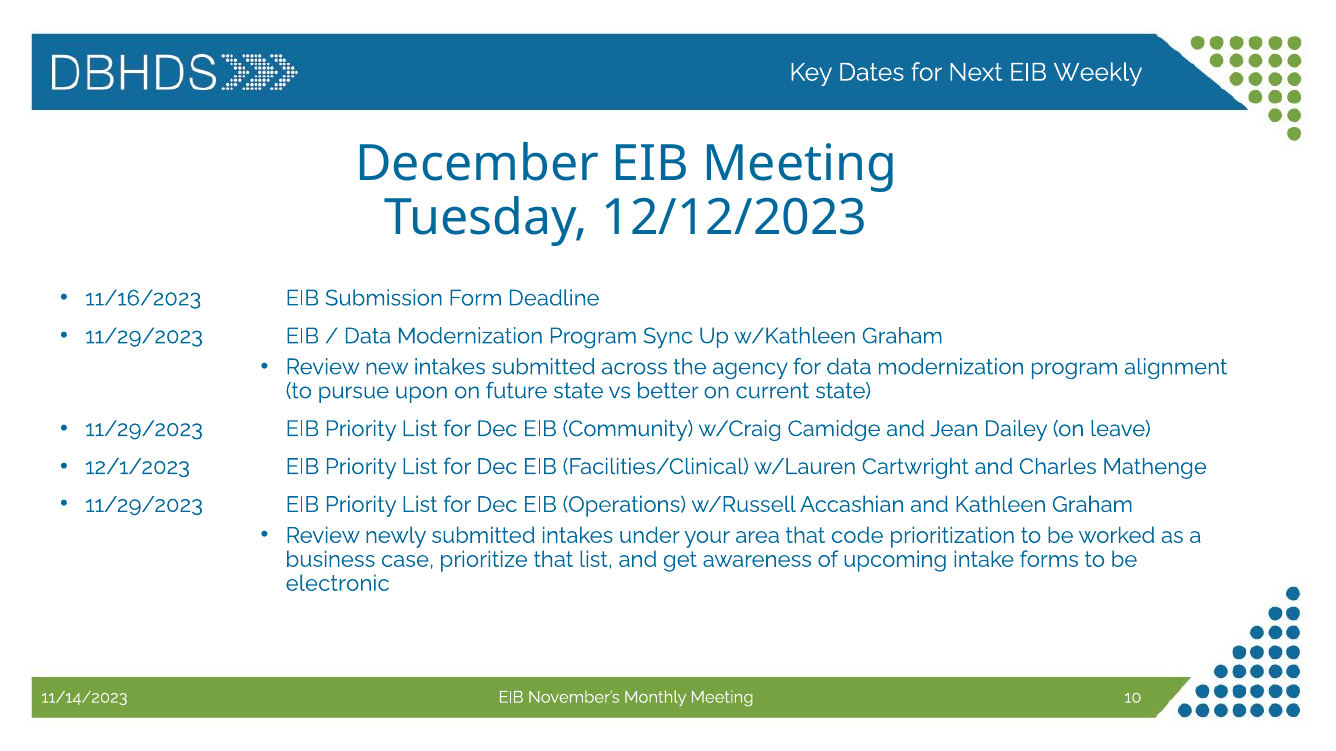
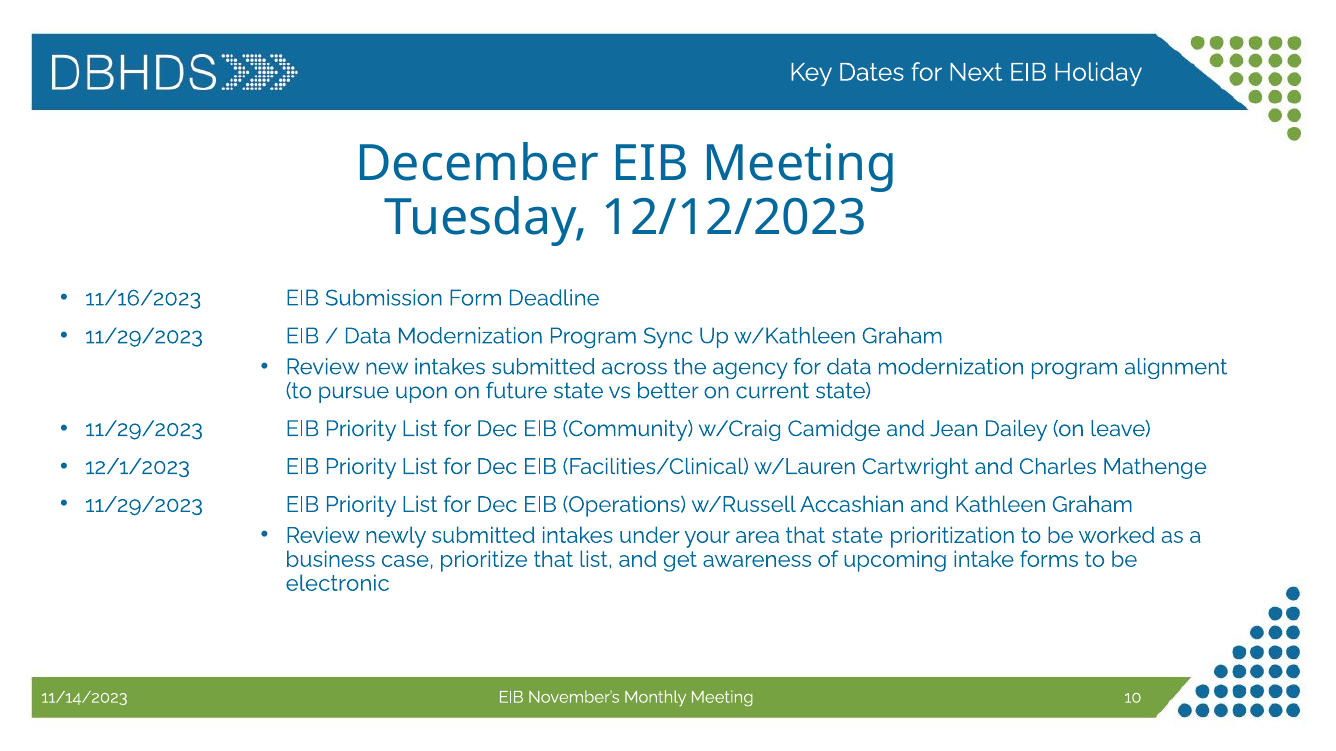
Weekly: Weekly -> Holiday (1098, 72)
that code: code -> state (857, 536)
